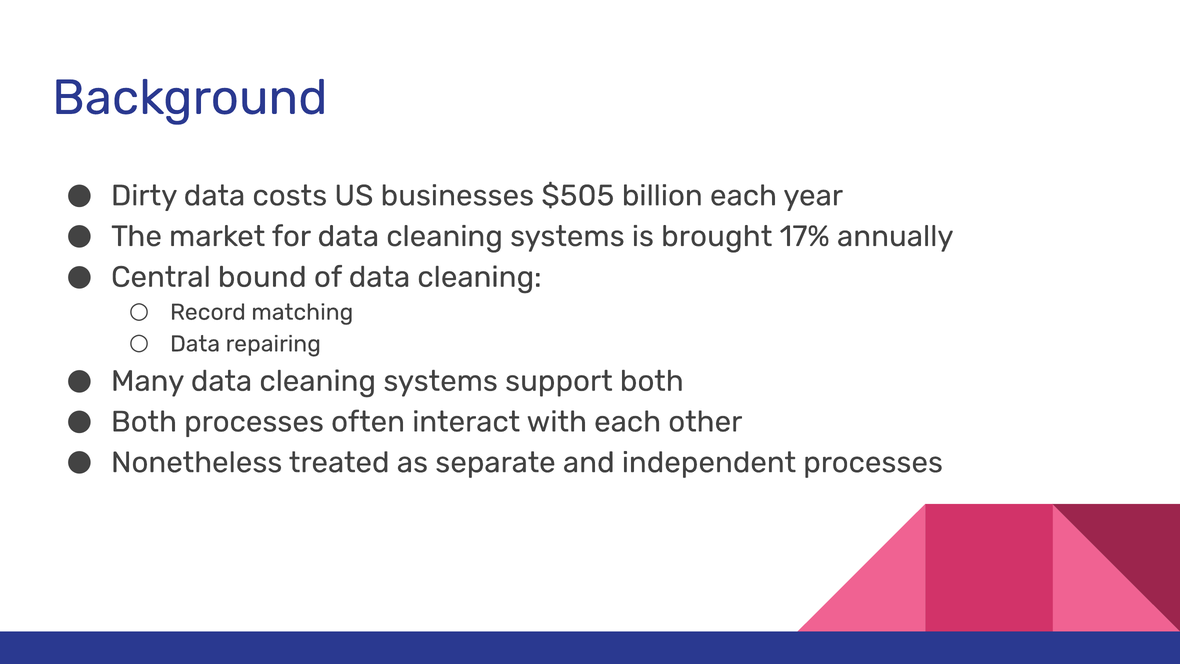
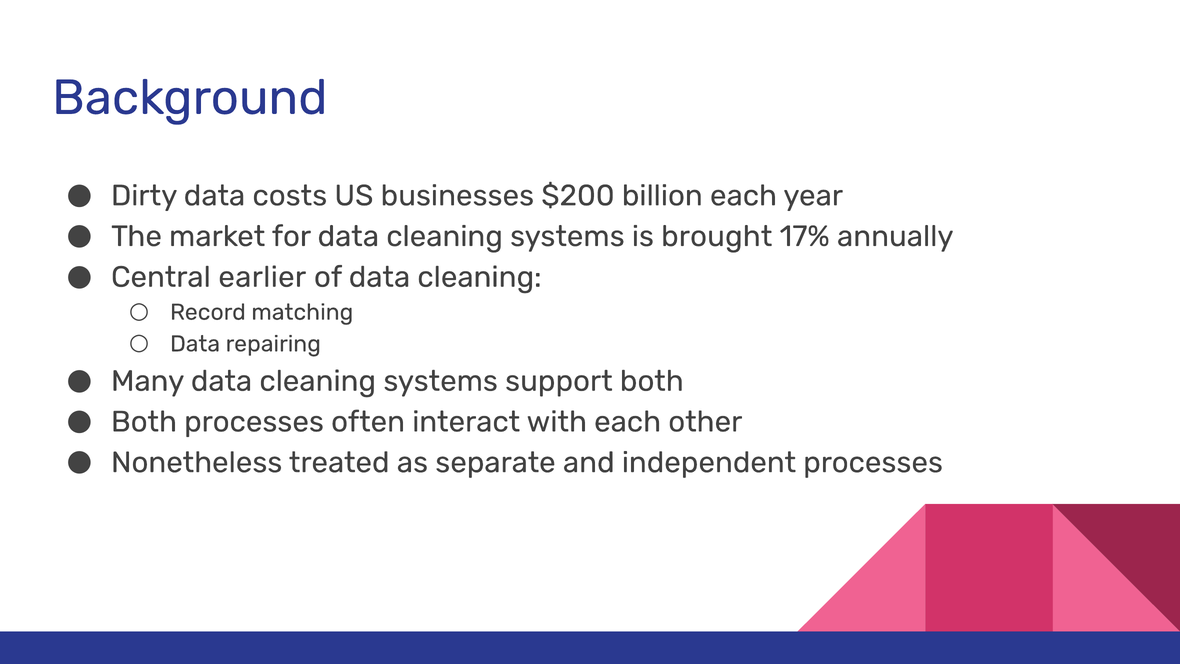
$505: $505 -> $200 (578, 196)
bound: bound -> earlier (262, 277)
